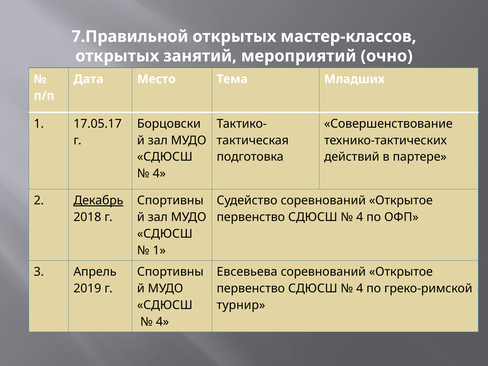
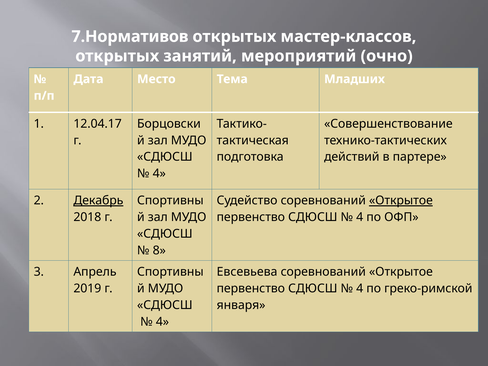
7.Правильной: 7.Правильной -> 7.Нормативов (130, 37)
17.05.17: 17.05.17 -> 12.04.17 (98, 124)
Открытое underline: none -> present (401, 201)
1: 1 -> 8 (159, 250)
турнир: турнир -> января (241, 305)
